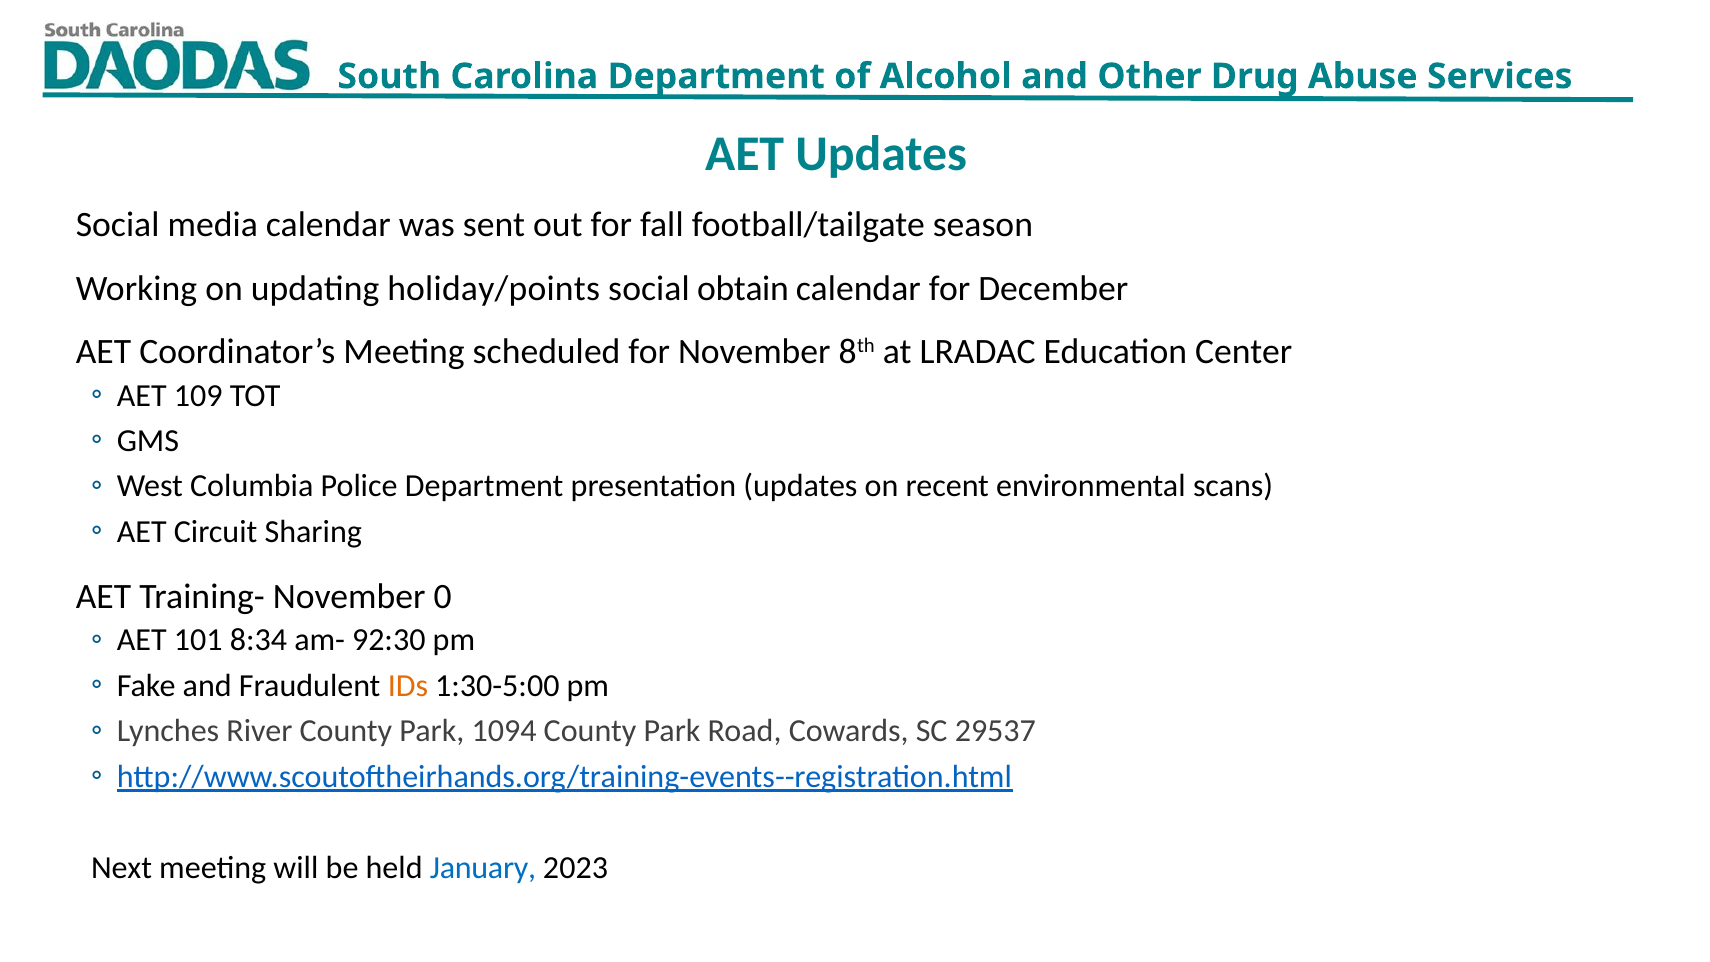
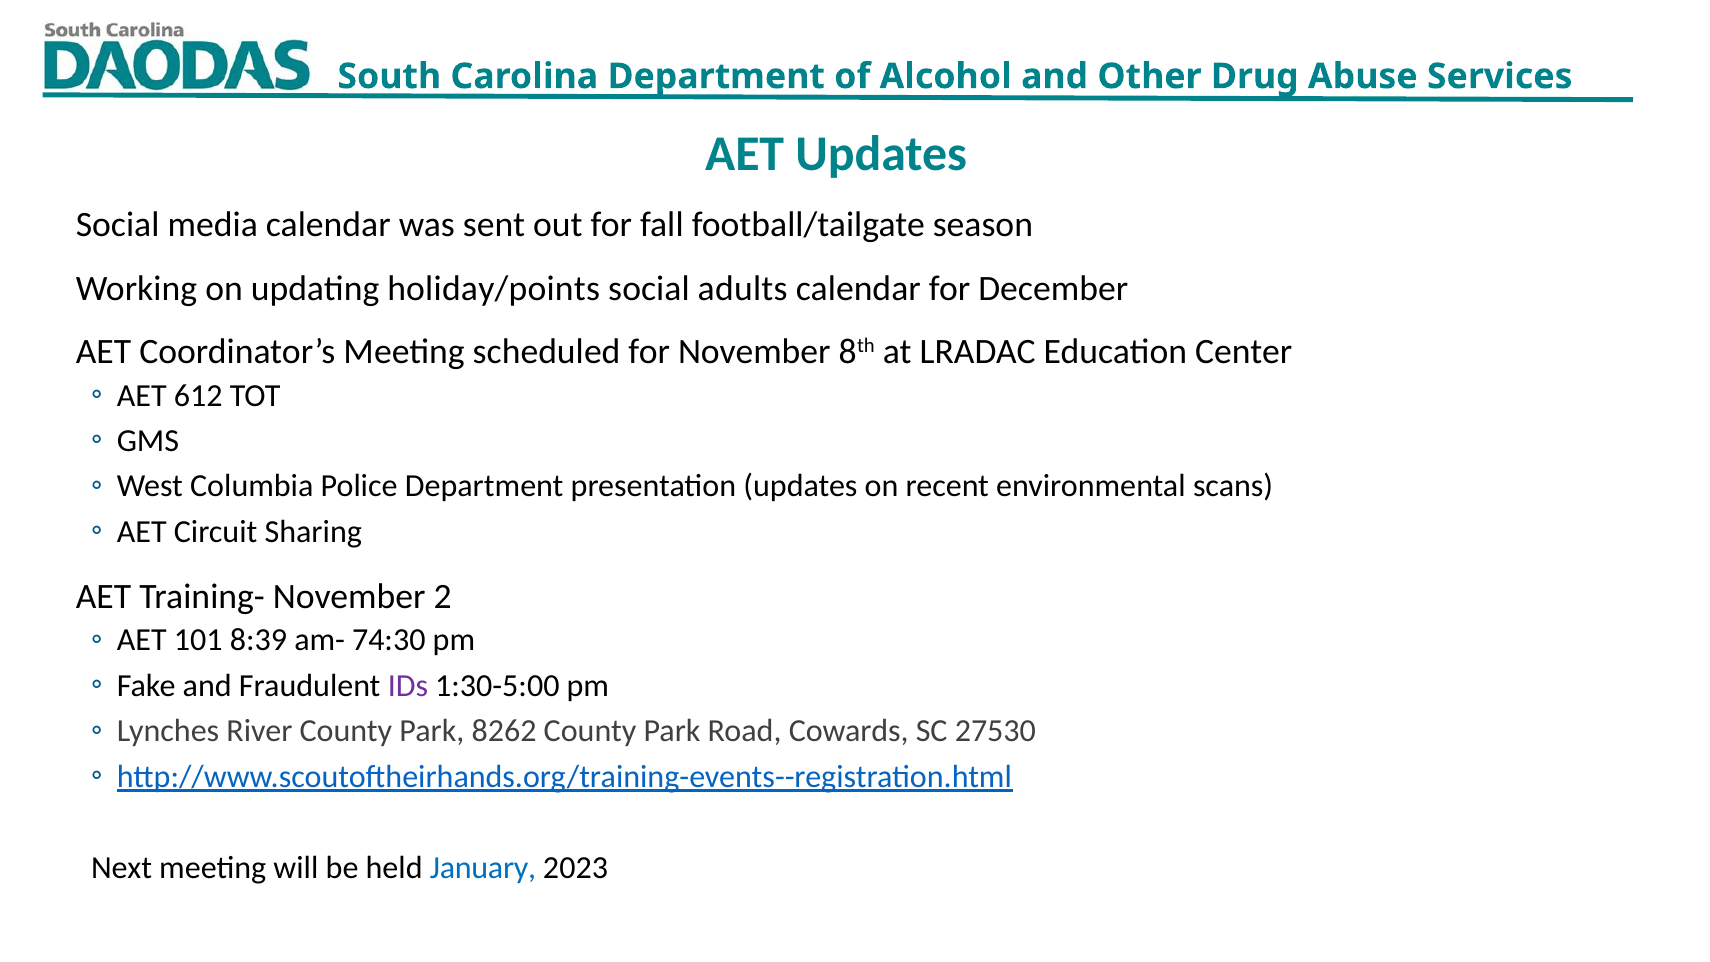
obtain: obtain -> adults (743, 288)
109: 109 -> 612 (198, 395)
0: 0 -> 2 (443, 596)
8:34: 8:34 -> 8:39 (258, 640)
92:30: 92:30 -> 74:30 (389, 640)
IDs colour: orange -> purple (408, 685)
1094: 1094 -> 8262 (504, 731)
29537: 29537 -> 27530 (995, 731)
